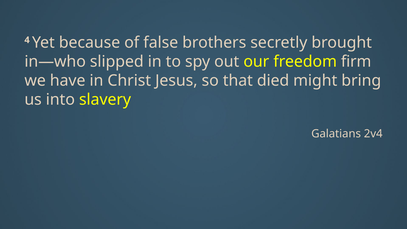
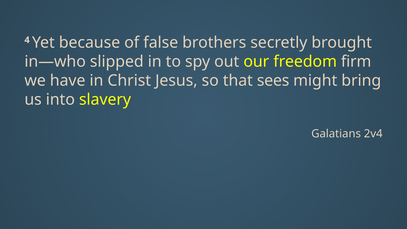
died: died -> sees (273, 81)
